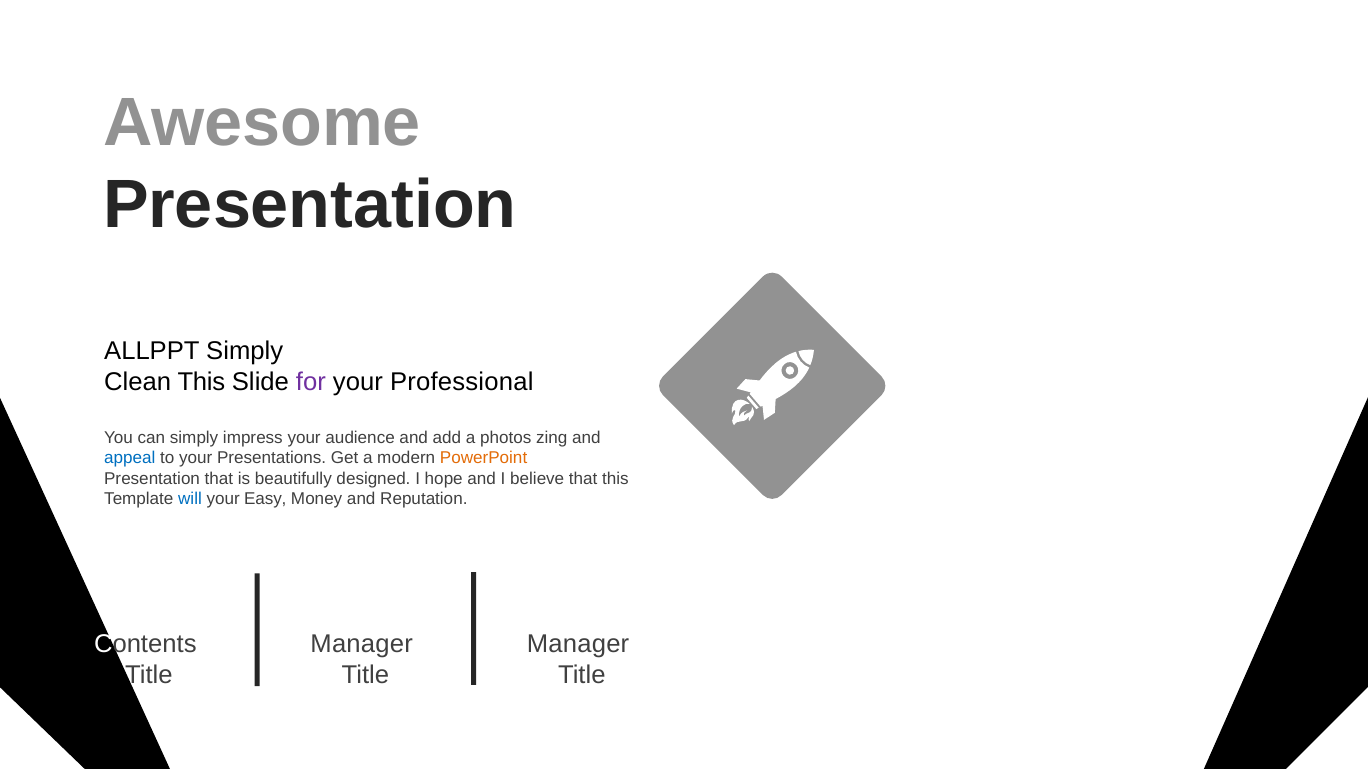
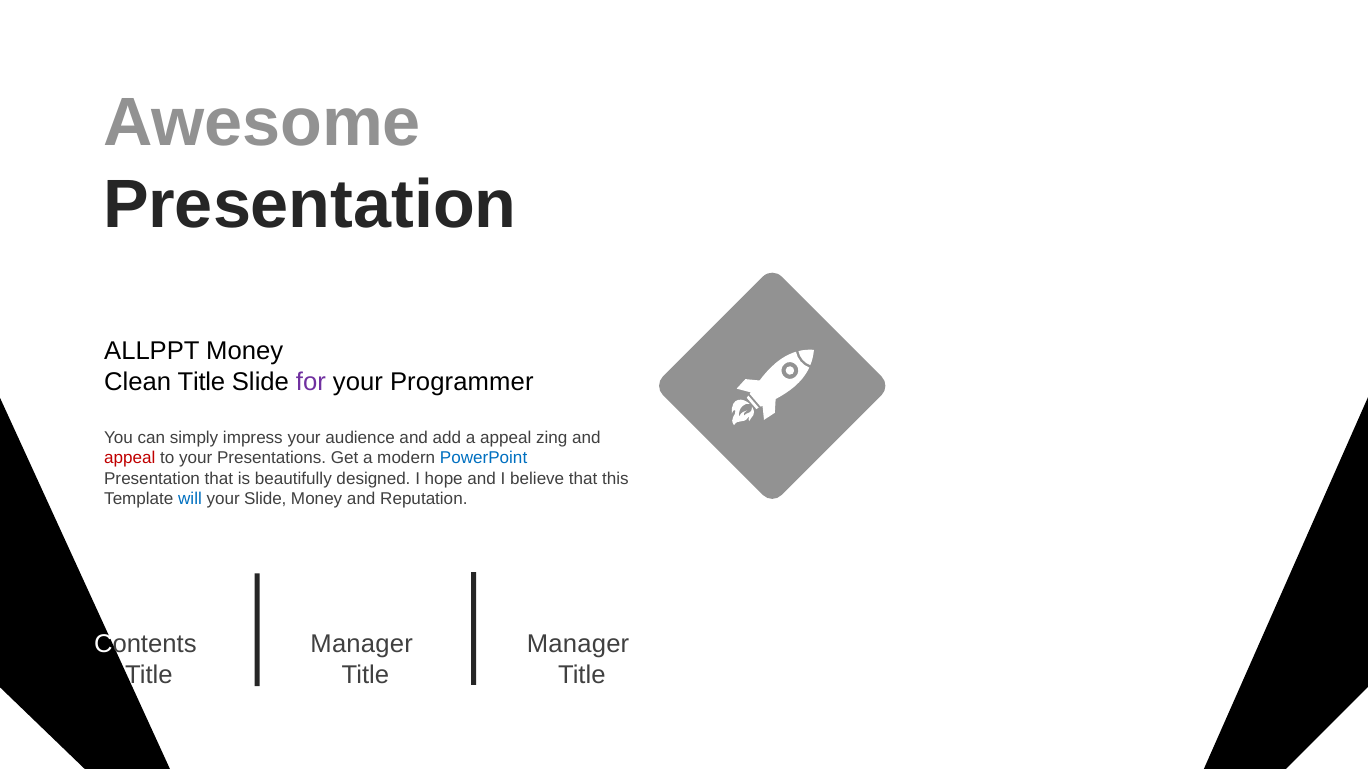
ALLPPT Simply: Simply -> Money (245, 351)
Clean This: This -> Title (201, 382)
Professional: Professional -> Programmer (462, 382)
a photos: photos -> appeal (506, 438)
appeal colour: blue -> red (130, 459)
PowerPoint colour: orange -> blue (484, 459)
your Easy: Easy -> Slide (265, 500)
